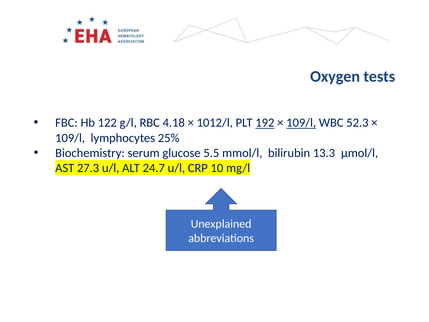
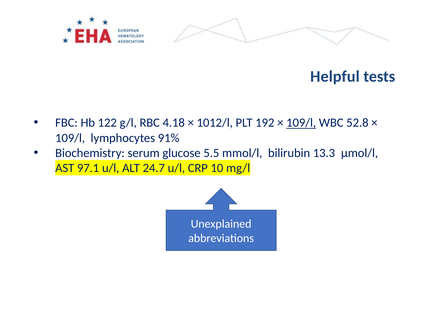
Oxygen: Oxygen -> Helpful (335, 76)
192 underline: present -> none (265, 123)
52.3: 52.3 -> 52.8 (357, 123)
25%: 25% -> 91% (169, 138)
27.3: 27.3 -> 97.1 (88, 168)
